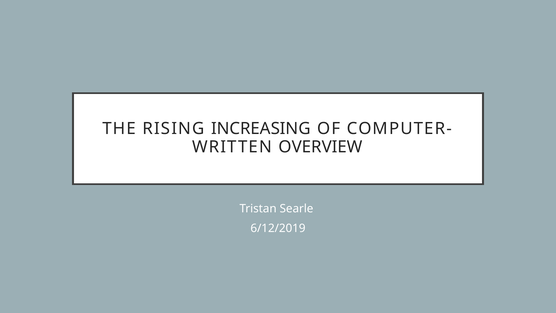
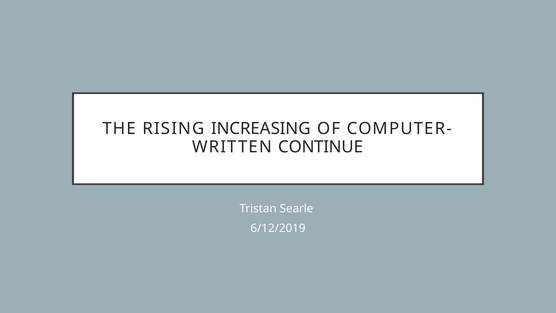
OVERVIEW: OVERVIEW -> CONTINUE (321, 147)
